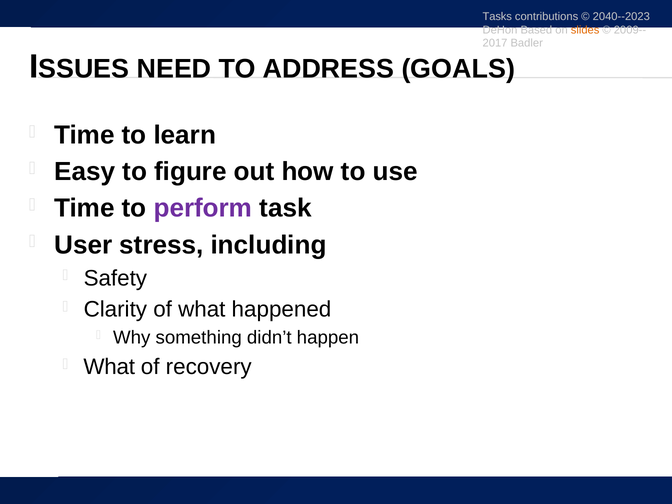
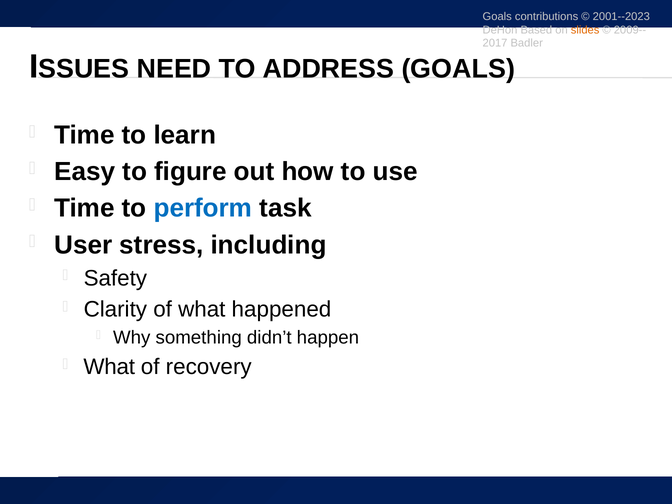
Tasks: Tasks -> Goals (497, 16)
2040--2023: 2040--2023 -> 2001--2023 (621, 16)
perform colour: purple -> blue (203, 208)
